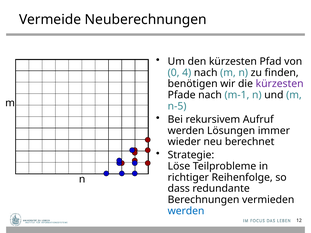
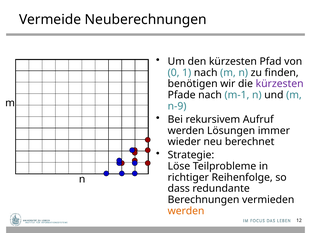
4: 4 -> 1 (187, 73)
n-5: n-5 -> n-9 (177, 106)
werden colour: blue -> orange (186, 211)
